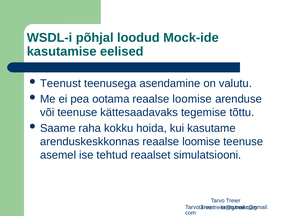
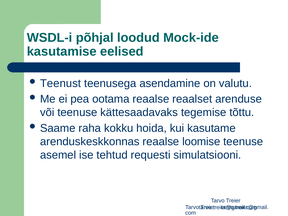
ootama reaalse loomise: loomise -> reaalset (192, 99)
reaalset: reaalset -> requesti (151, 155)
